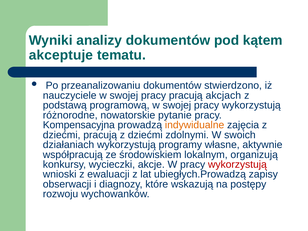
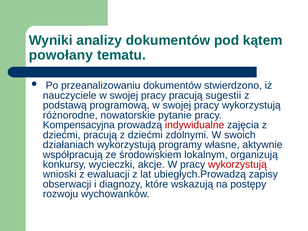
akceptuje: akceptuje -> powołany (61, 55)
akcjach: akcjach -> sugestii (223, 95)
indywidualne colour: orange -> red (195, 125)
